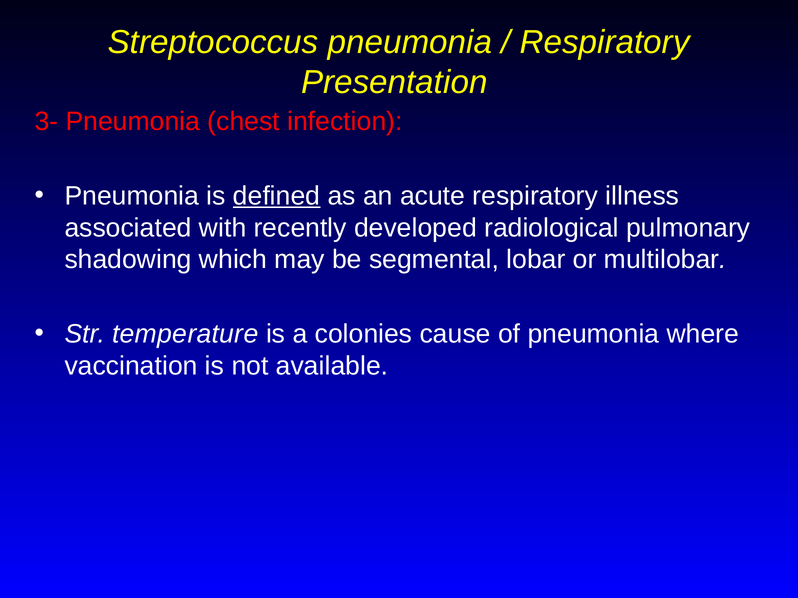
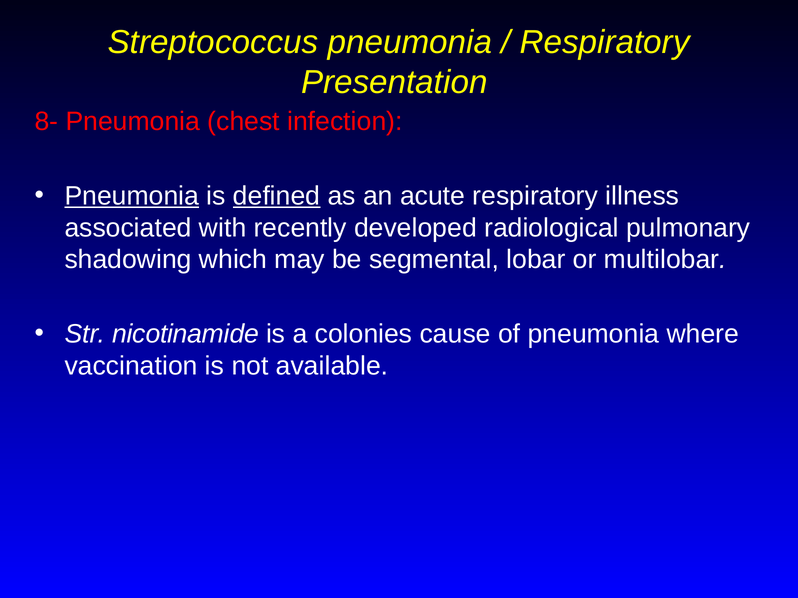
3-: 3- -> 8- (46, 122)
Pneumonia underline: none -> present (132, 196)
temperature: temperature -> nicotinamide (186, 334)
